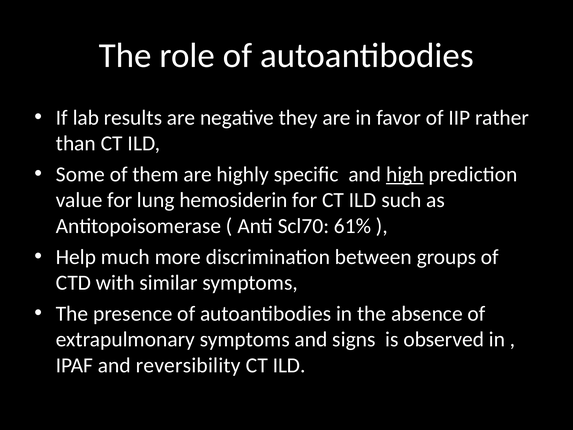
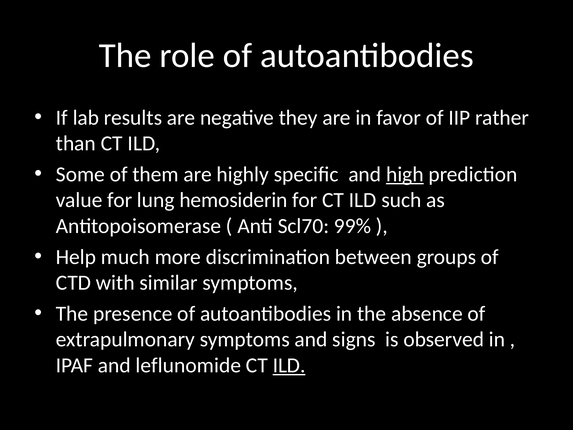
61%: 61% -> 99% (352, 226)
reversibility: reversibility -> leflunomide (188, 365)
ILD underline: none -> present (289, 365)
